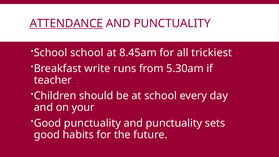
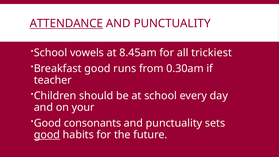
School school: school -> vowels (87, 53)
Breakfast write: write -> good (97, 69)
5.30am: 5.30am -> 0.30am (185, 69)
Good punctuality: punctuality -> consonants (93, 123)
good underline: none -> present (47, 135)
